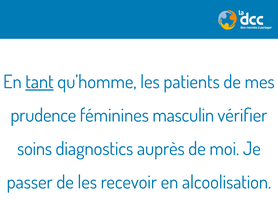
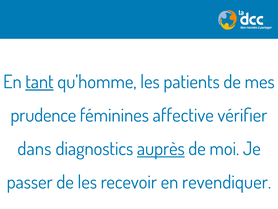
masculin: masculin -> affective (183, 115)
soins: soins -> dans (34, 149)
auprès underline: none -> present (161, 149)
alcoolisation: alcoolisation -> revendiquer (227, 182)
